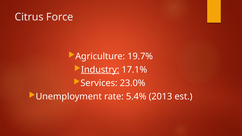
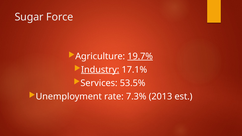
Citrus: Citrus -> Sugar (29, 17)
19.7% underline: none -> present (140, 56)
23.0%: 23.0% -> 53.5% (133, 83)
5.4%: 5.4% -> 7.3% (136, 97)
